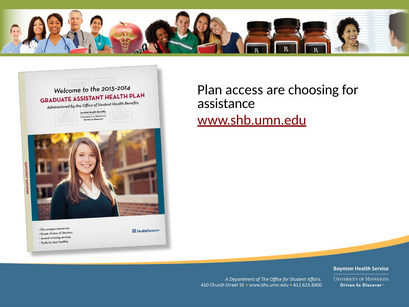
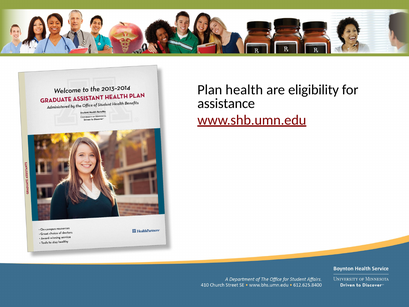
access: access -> health (244, 90)
choosing: choosing -> eligibility (314, 90)
